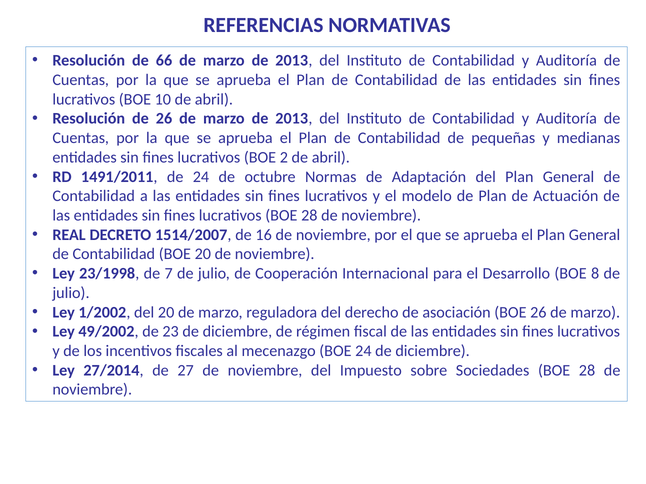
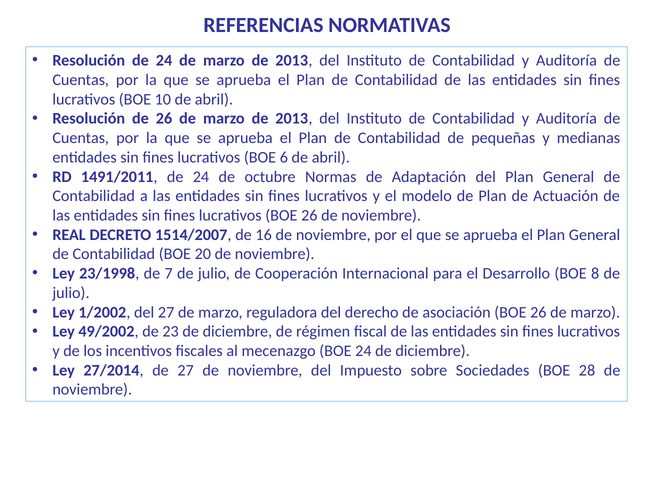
Resolución de 66: 66 -> 24 (164, 61)
2: 2 -> 6 (284, 157)
lucrativos BOE 28: 28 -> 26 (309, 216)
del 20: 20 -> 27 (166, 313)
